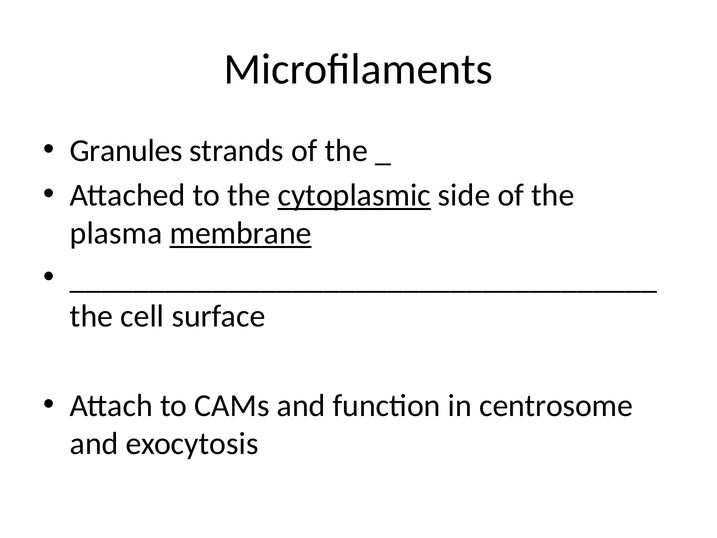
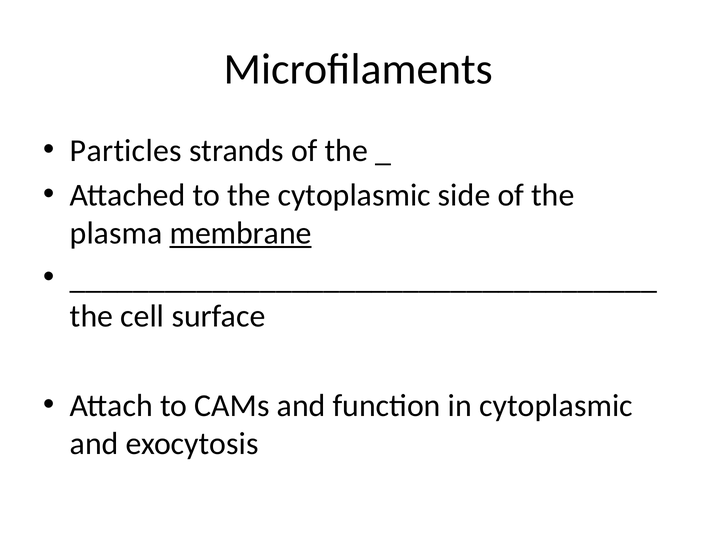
Granules: Granules -> Particles (126, 150)
cytoplasmic underline: present -> none (354, 195)
in centrosome: centrosome -> cytoplasmic (556, 405)
